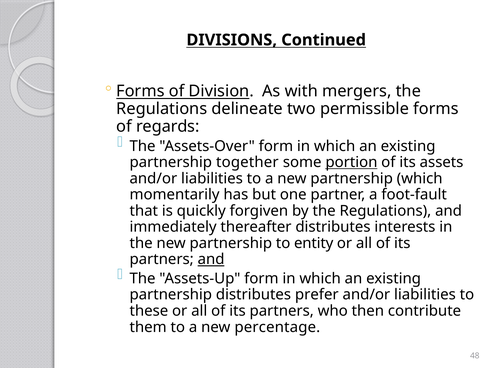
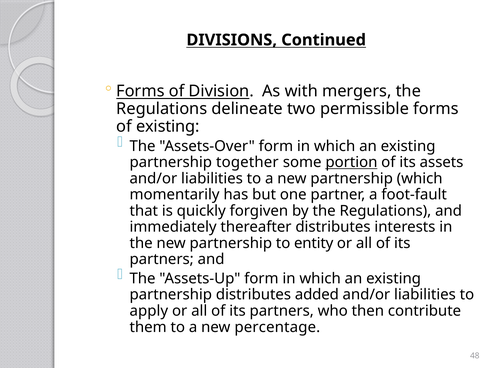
of regards: regards -> existing (168, 126)
and underline: present -> none (211, 260)
prefer: prefer -> added (317, 295)
these: these -> apply (149, 311)
